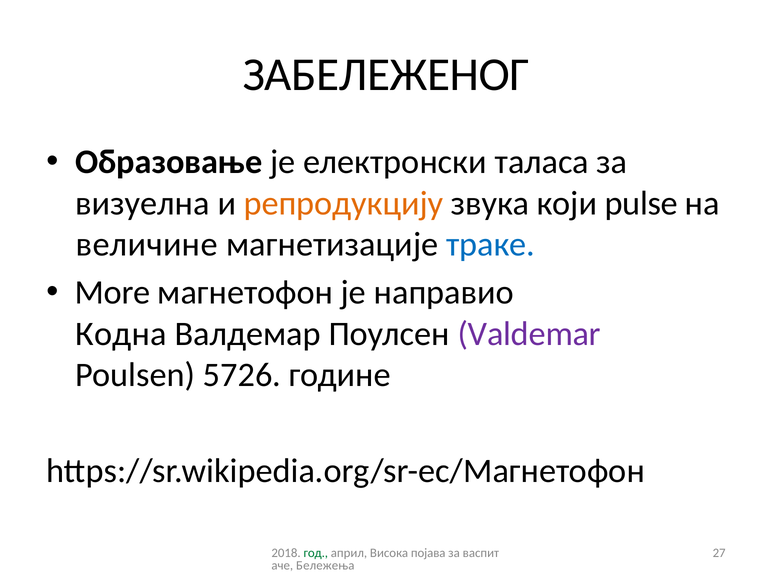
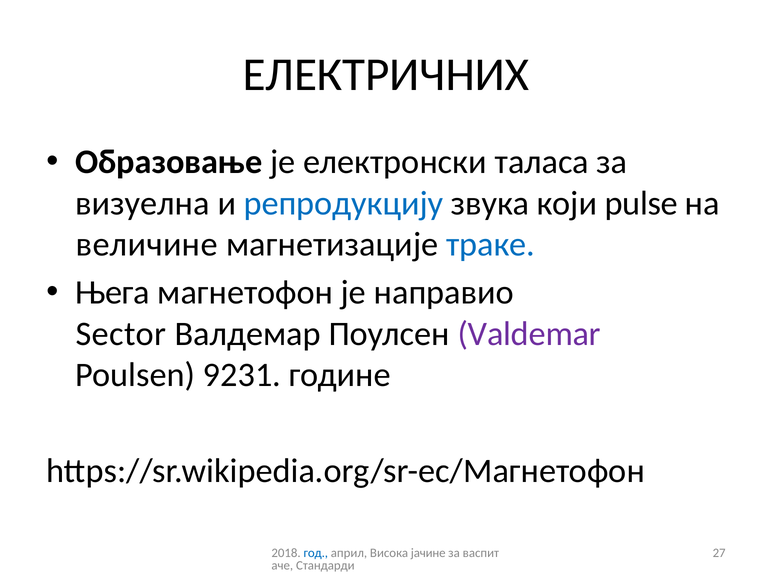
ЗАБЕЛЕЖЕНОГ: ЗАБЕЛЕЖЕНОГ -> ЕЛЕКТРИЧНИХ (386, 75)
репродукцију colour: orange -> blue (344, 203)
More: More -> Њега (113, 292)
Кoднa: Кoднa -> Sector (121, 334)
5726: 5726 -> 9231 (242, 375)
год colour: green -> blue (316, 553)
појава: појава -> јачине (428, 553)
Бележења: Бележења -> Стандарди (325, 566)
